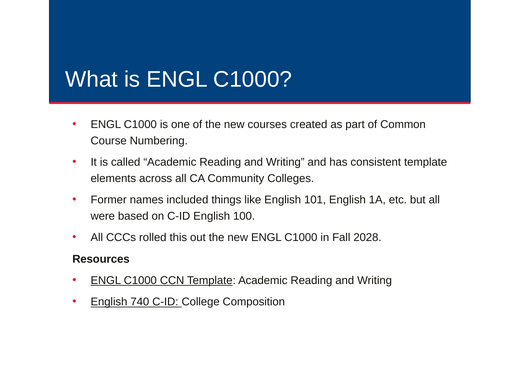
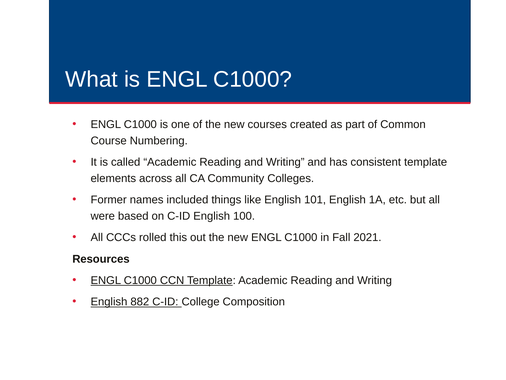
2028: 2028 -> 2021 (367, 237)
740: 740 -> 882 (140, 302)
